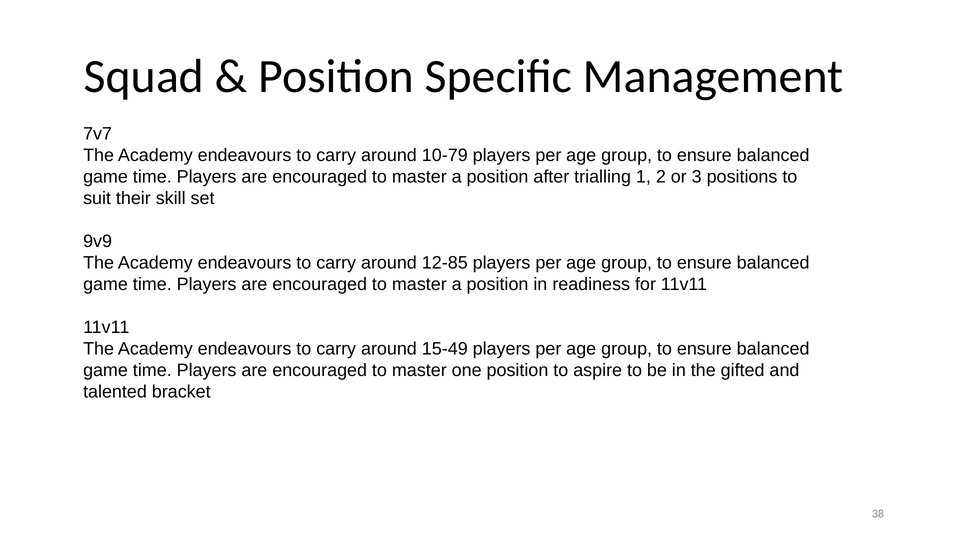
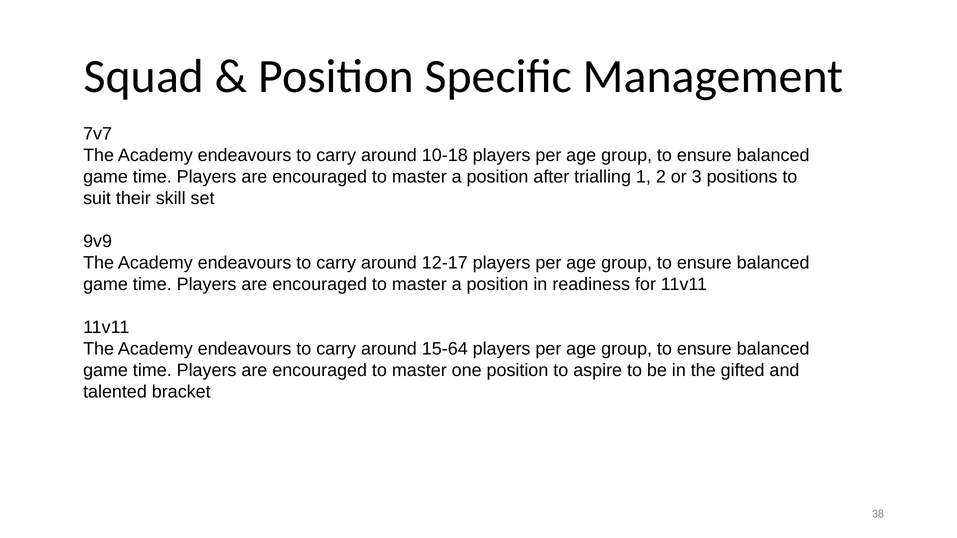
10-79: 10-79 -> 10-18 (445, 155)
12-85: 12-85 -> 12-17 (445, 263)
15-49: 15-49 -> 15-64 (445, 349)
